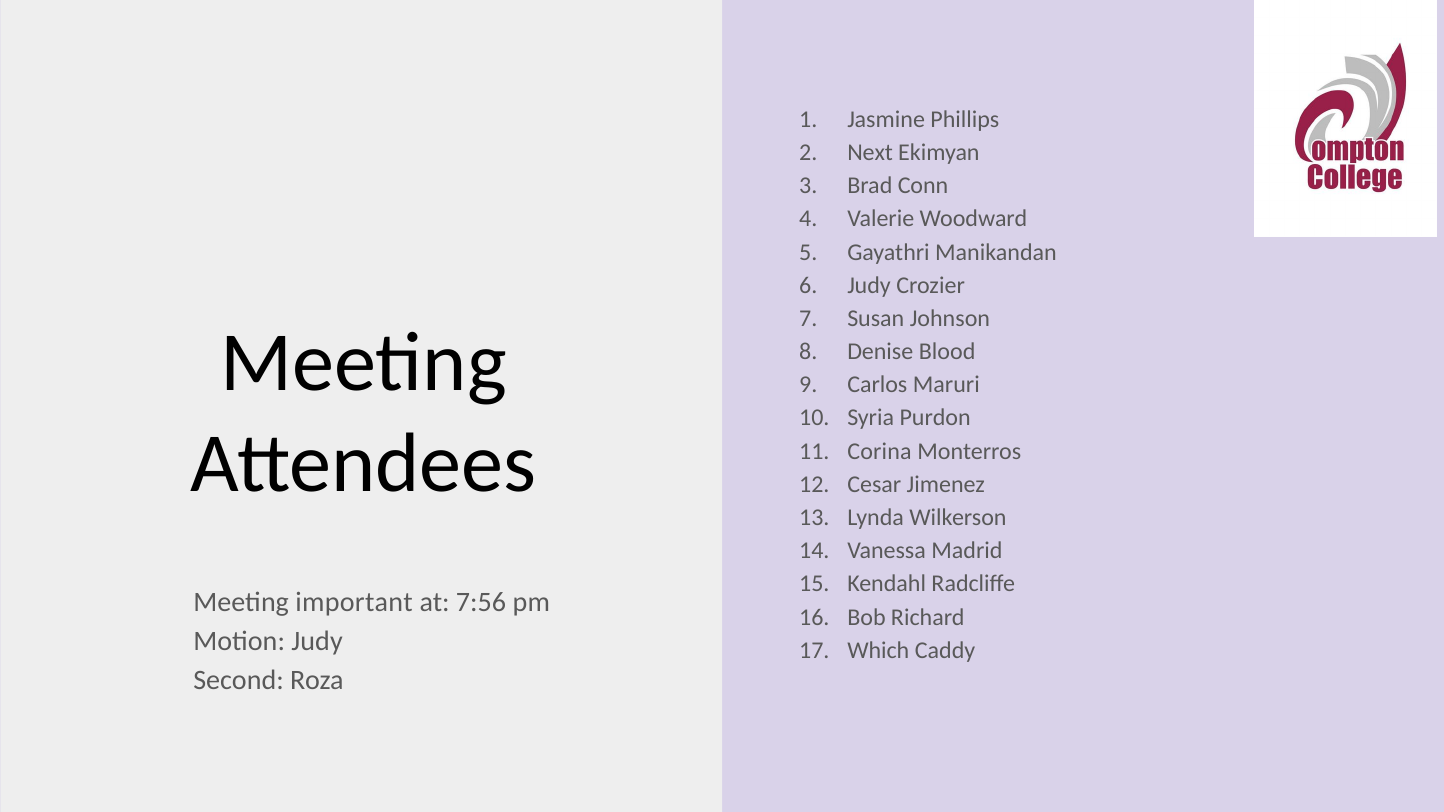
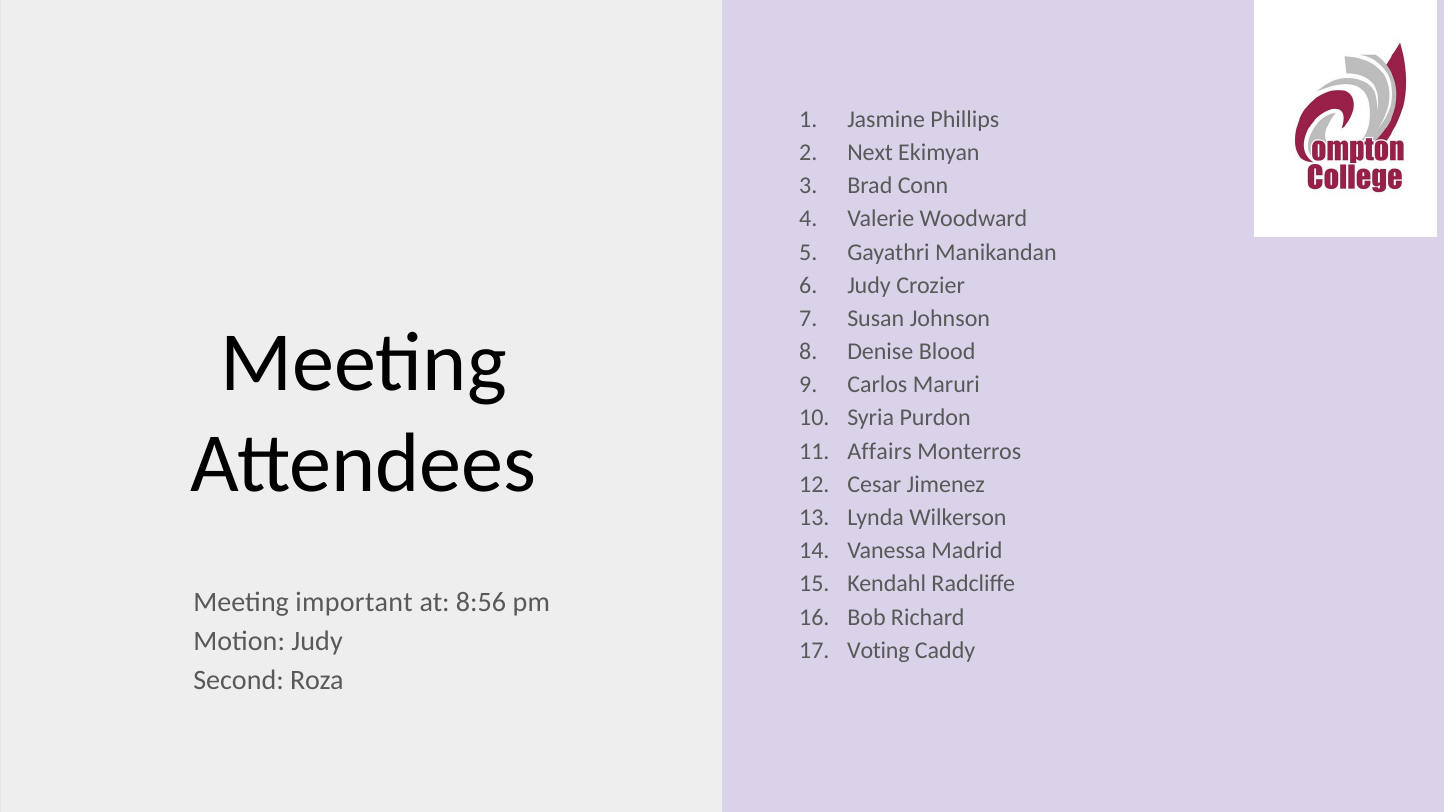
Corina: Corina -> Affairs (880, 451)
7:56: 7:56 -> 8:56 (481, 603)
Which: Which -> Voting (878, 651)
